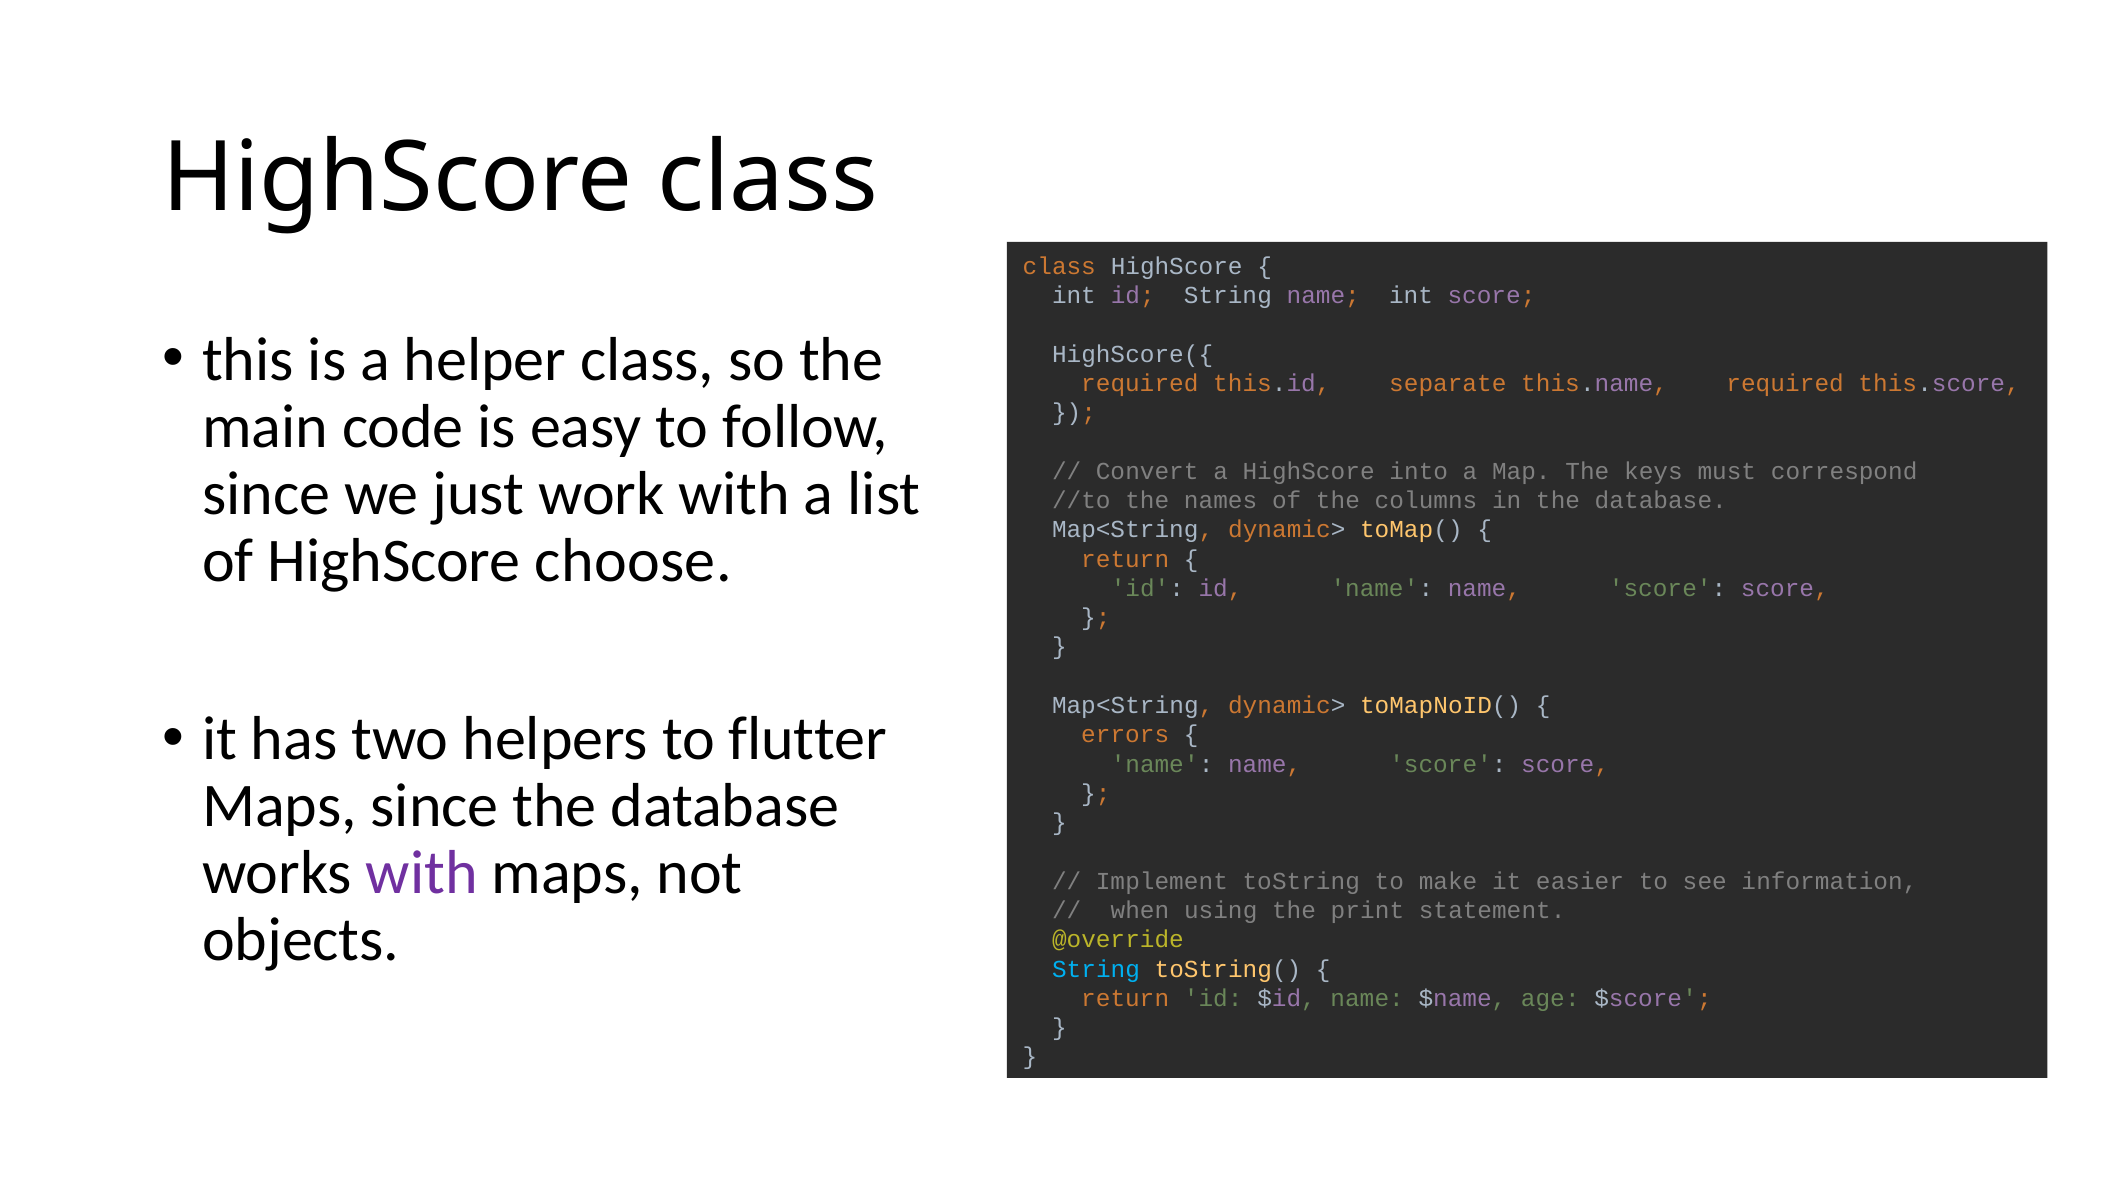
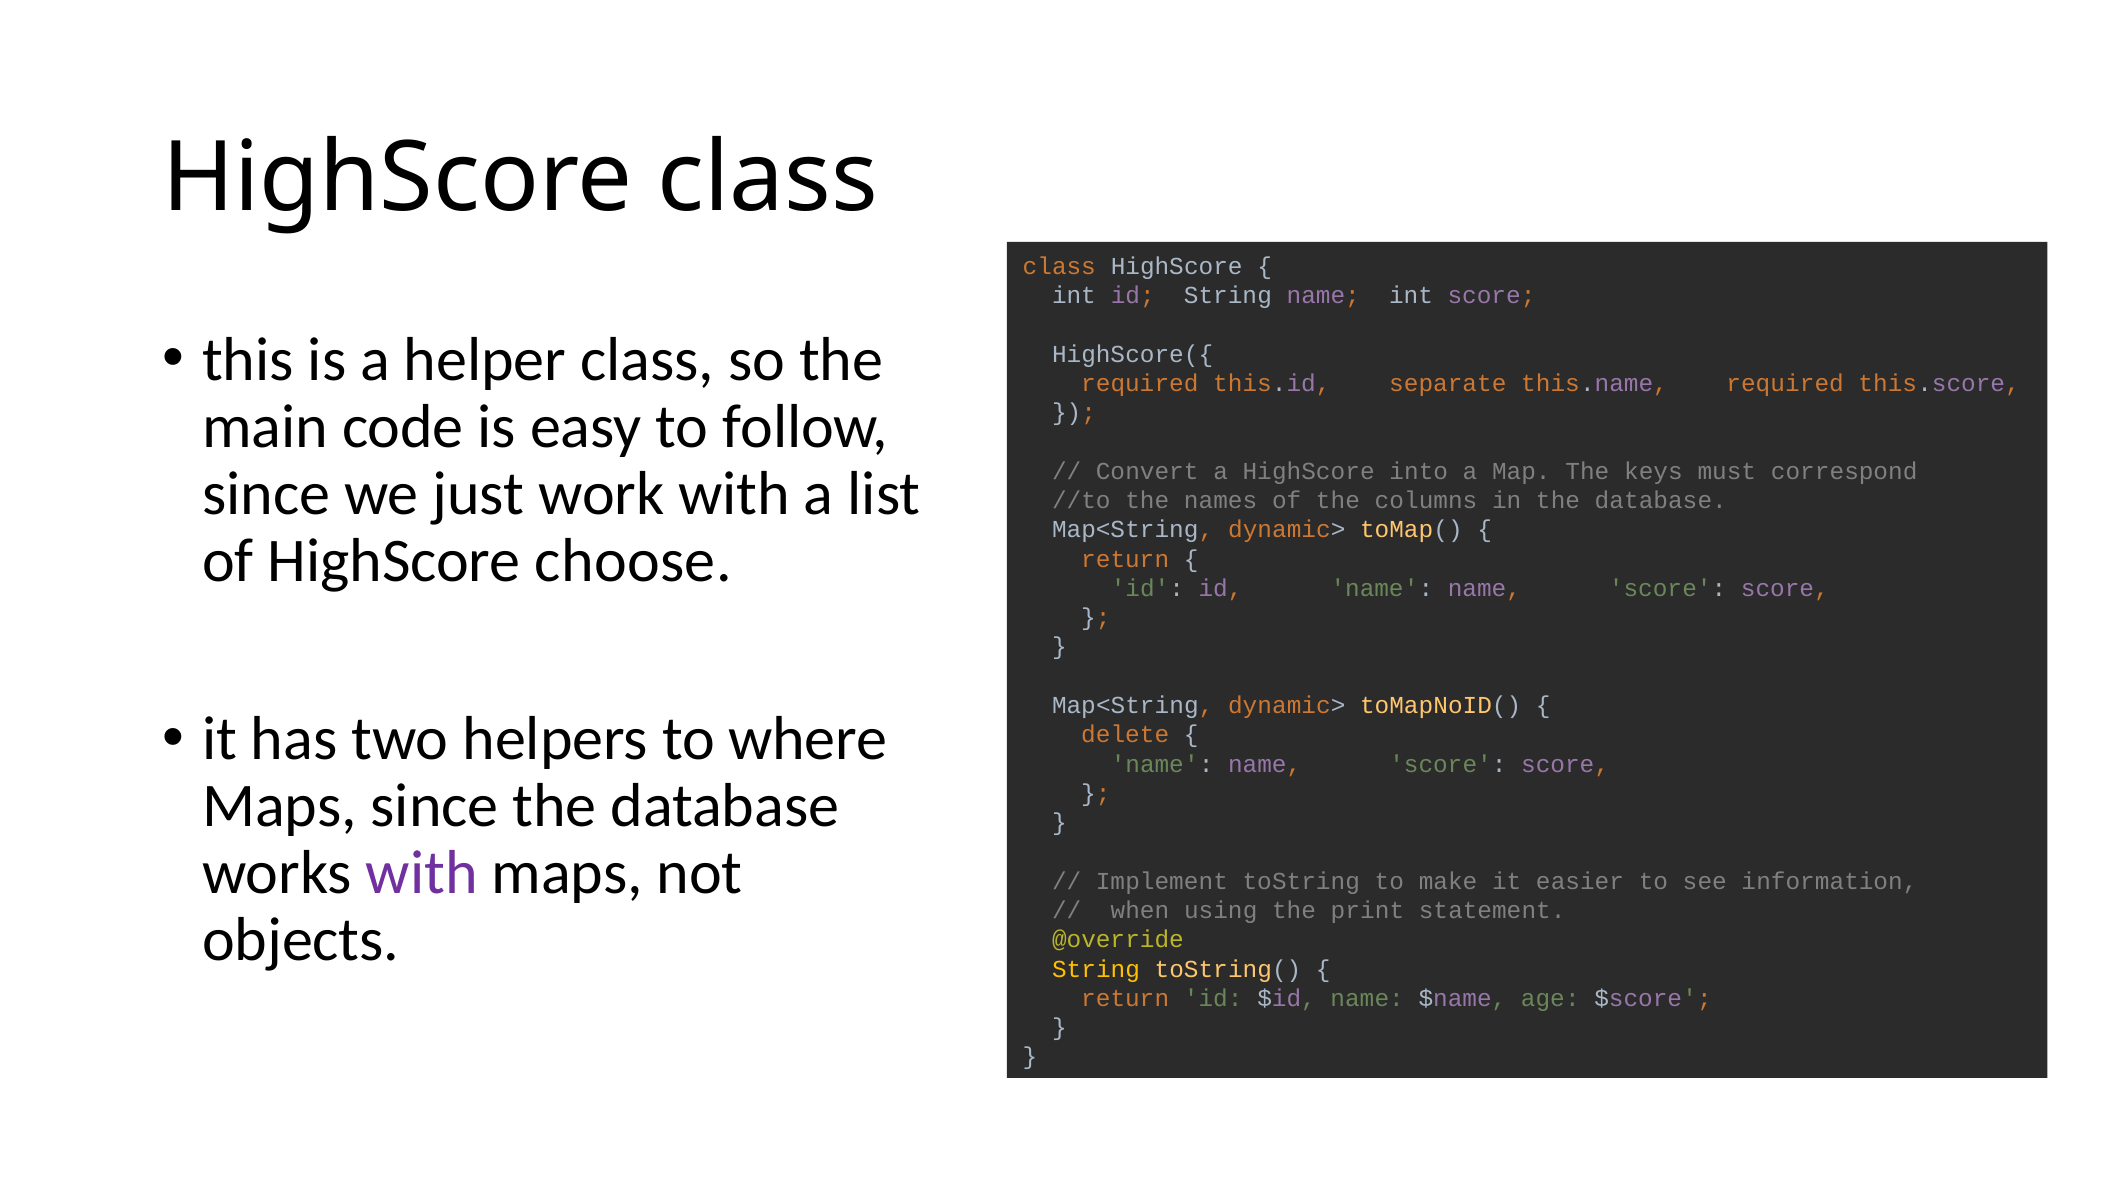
flutter: flutter -> where (808, 739)
errors: errors -> delete (1125, 735)
String colour: light blue -> yellow (1096, 969)
